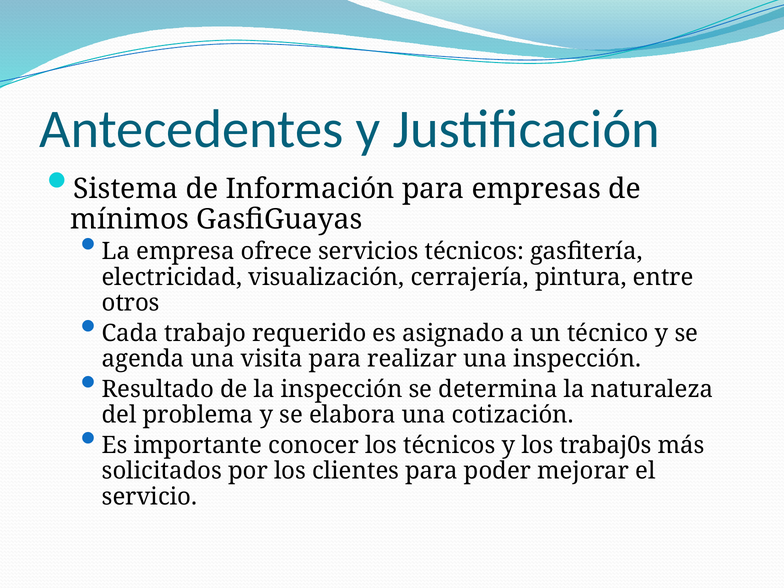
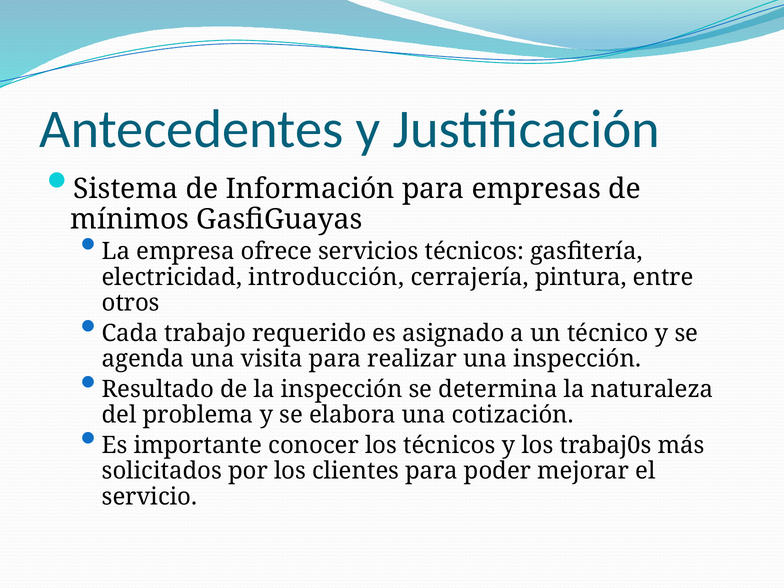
visualización: visualización -> introducción (326, 277)
